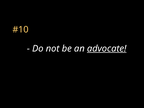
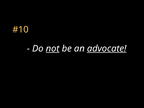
not underline: none -> present (53, 49)
